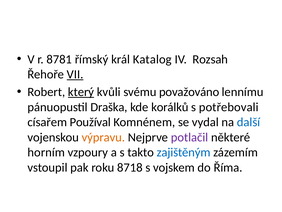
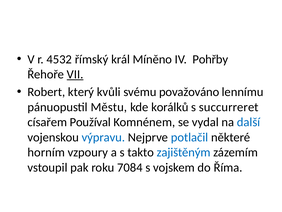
8781: 8781 -> 4532 (59, 59)
Katalog: Katalog -> Míněno (152, 59)
Rozsah: Rozsah -> Pohřby (210, 59)
který underline: present -> none (81, 92)
Draška: Draška -> Městu (109, 107)
potřebovali: potřebovali -> succurreret (229, 107)
výpravu colour: orange -> blue (103, 137)
potlačil colour: purple -> blue (190, 137)
8718: 8718 -> 7084 (130, 167)
